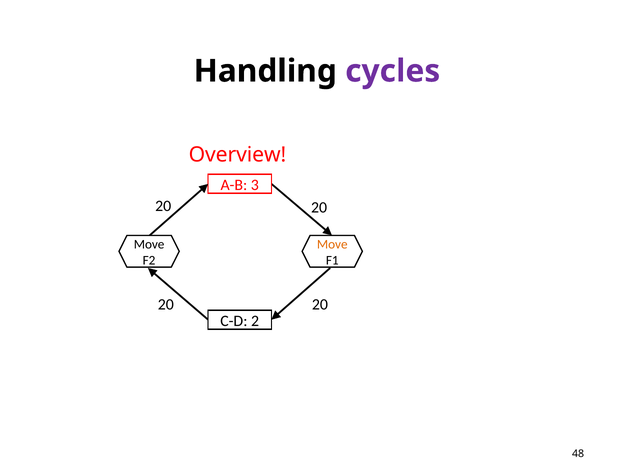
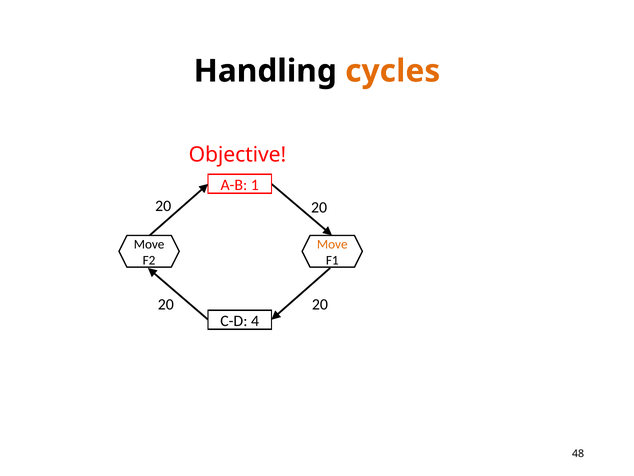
cycles colour: purple -> orange (393, 71)
Overview: Overview -> Objective (237, 155)
3: 3 -> 1 (255, 185)
2: 2 -> 4 (255, 320)
